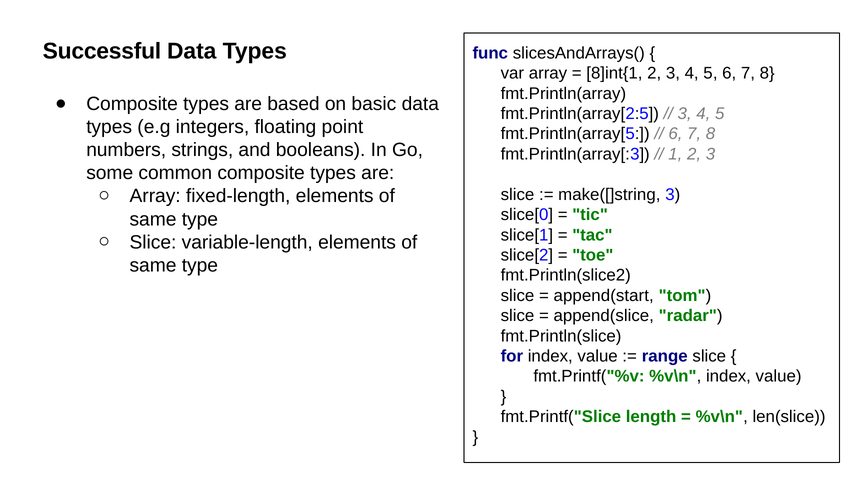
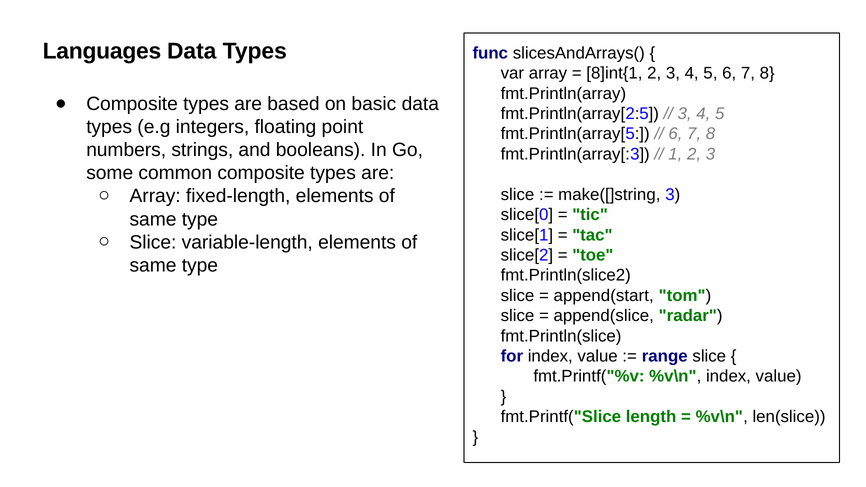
Successful: Successful -> Languages (102, 51)
